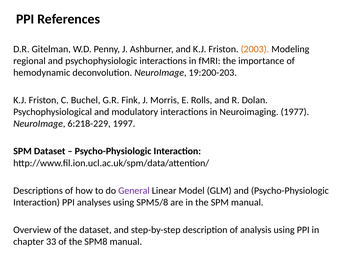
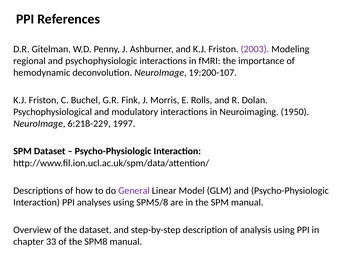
2003 colour: orange -> purple (255, 49)
19:200-203: 19:200-203 -> 19:200-107 (213, 73)
1977: 1977 -> 1950 (295, 112)
